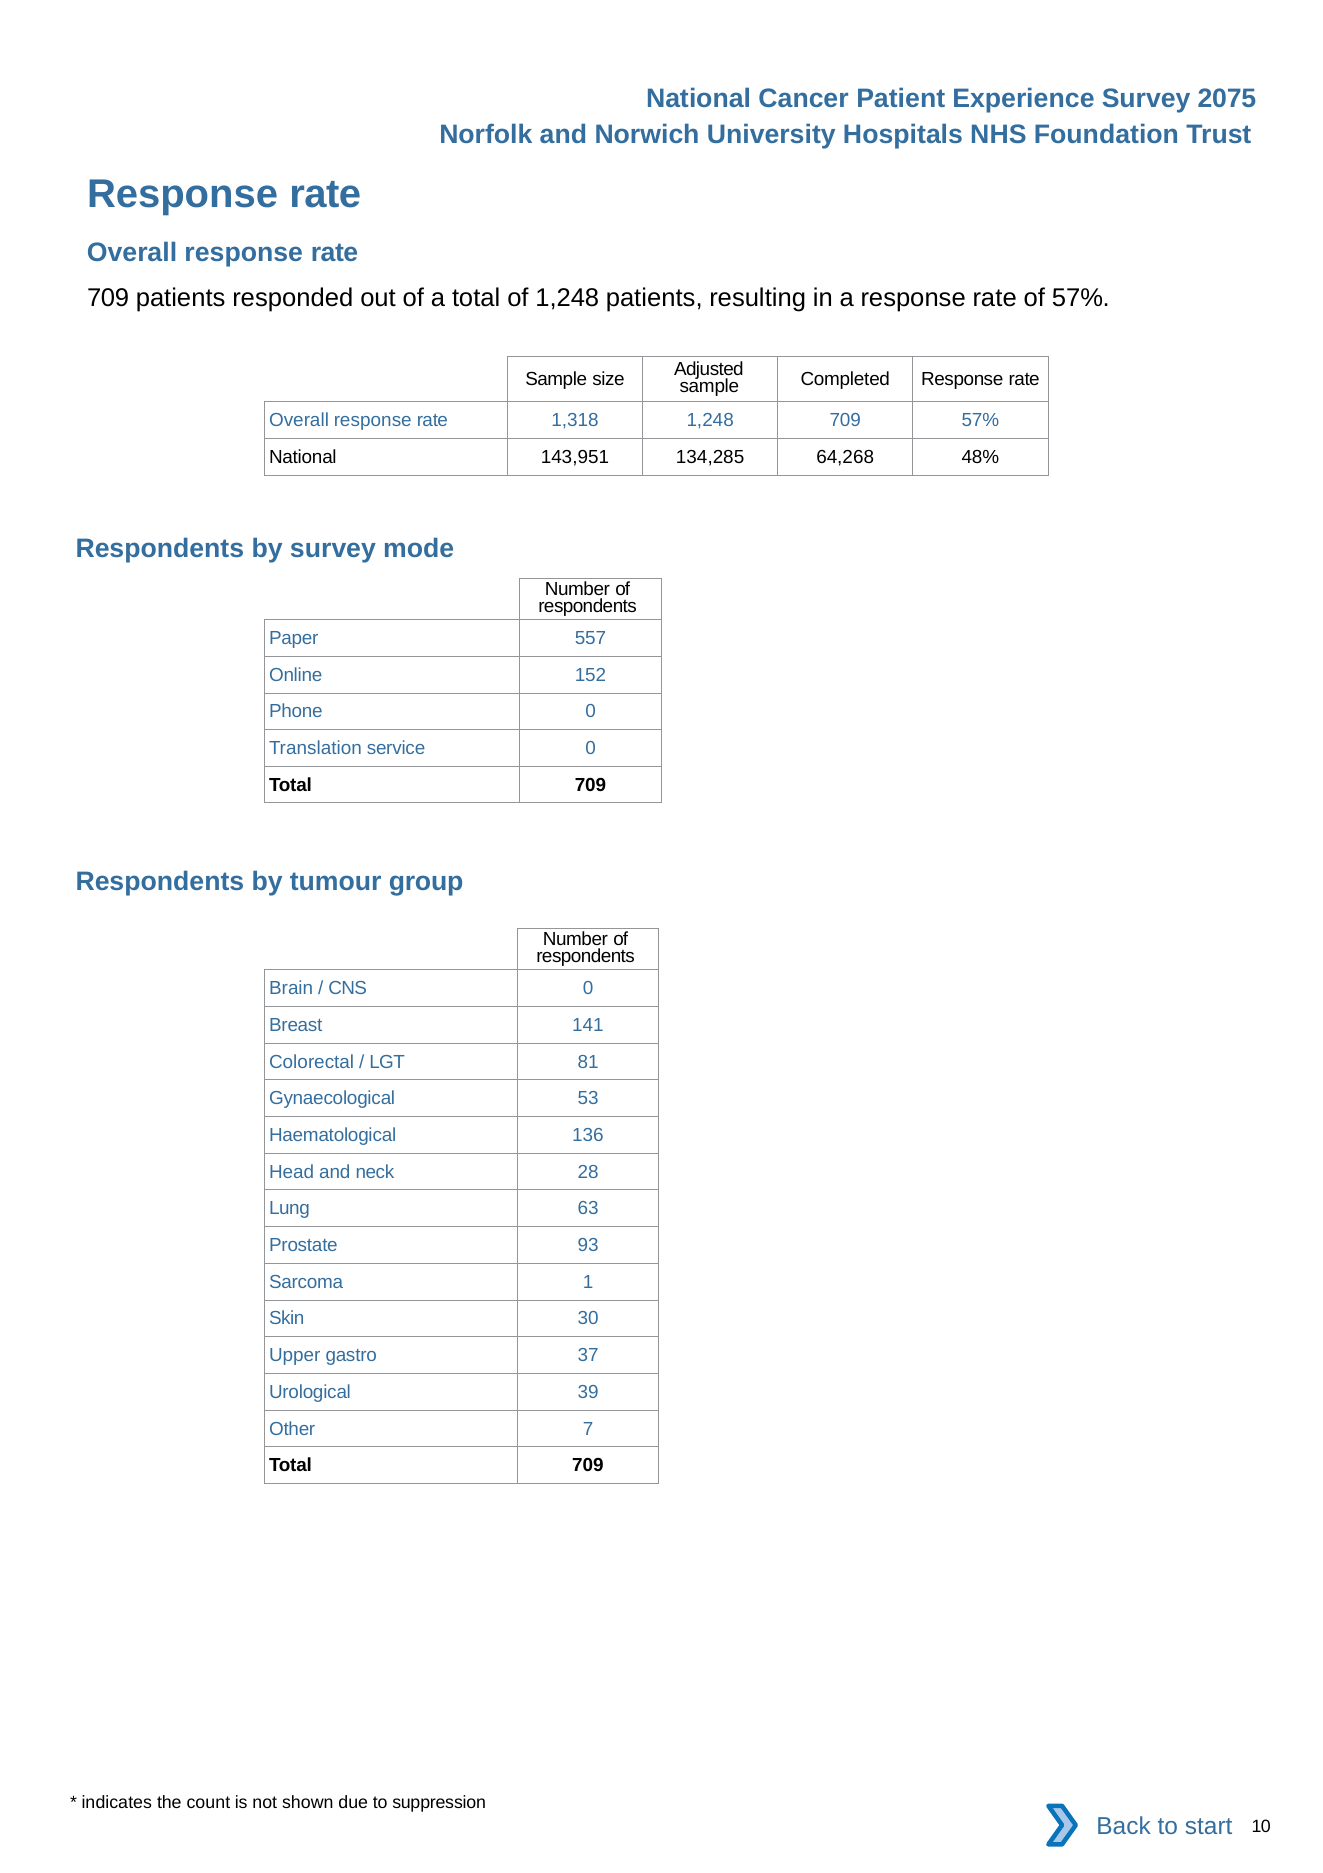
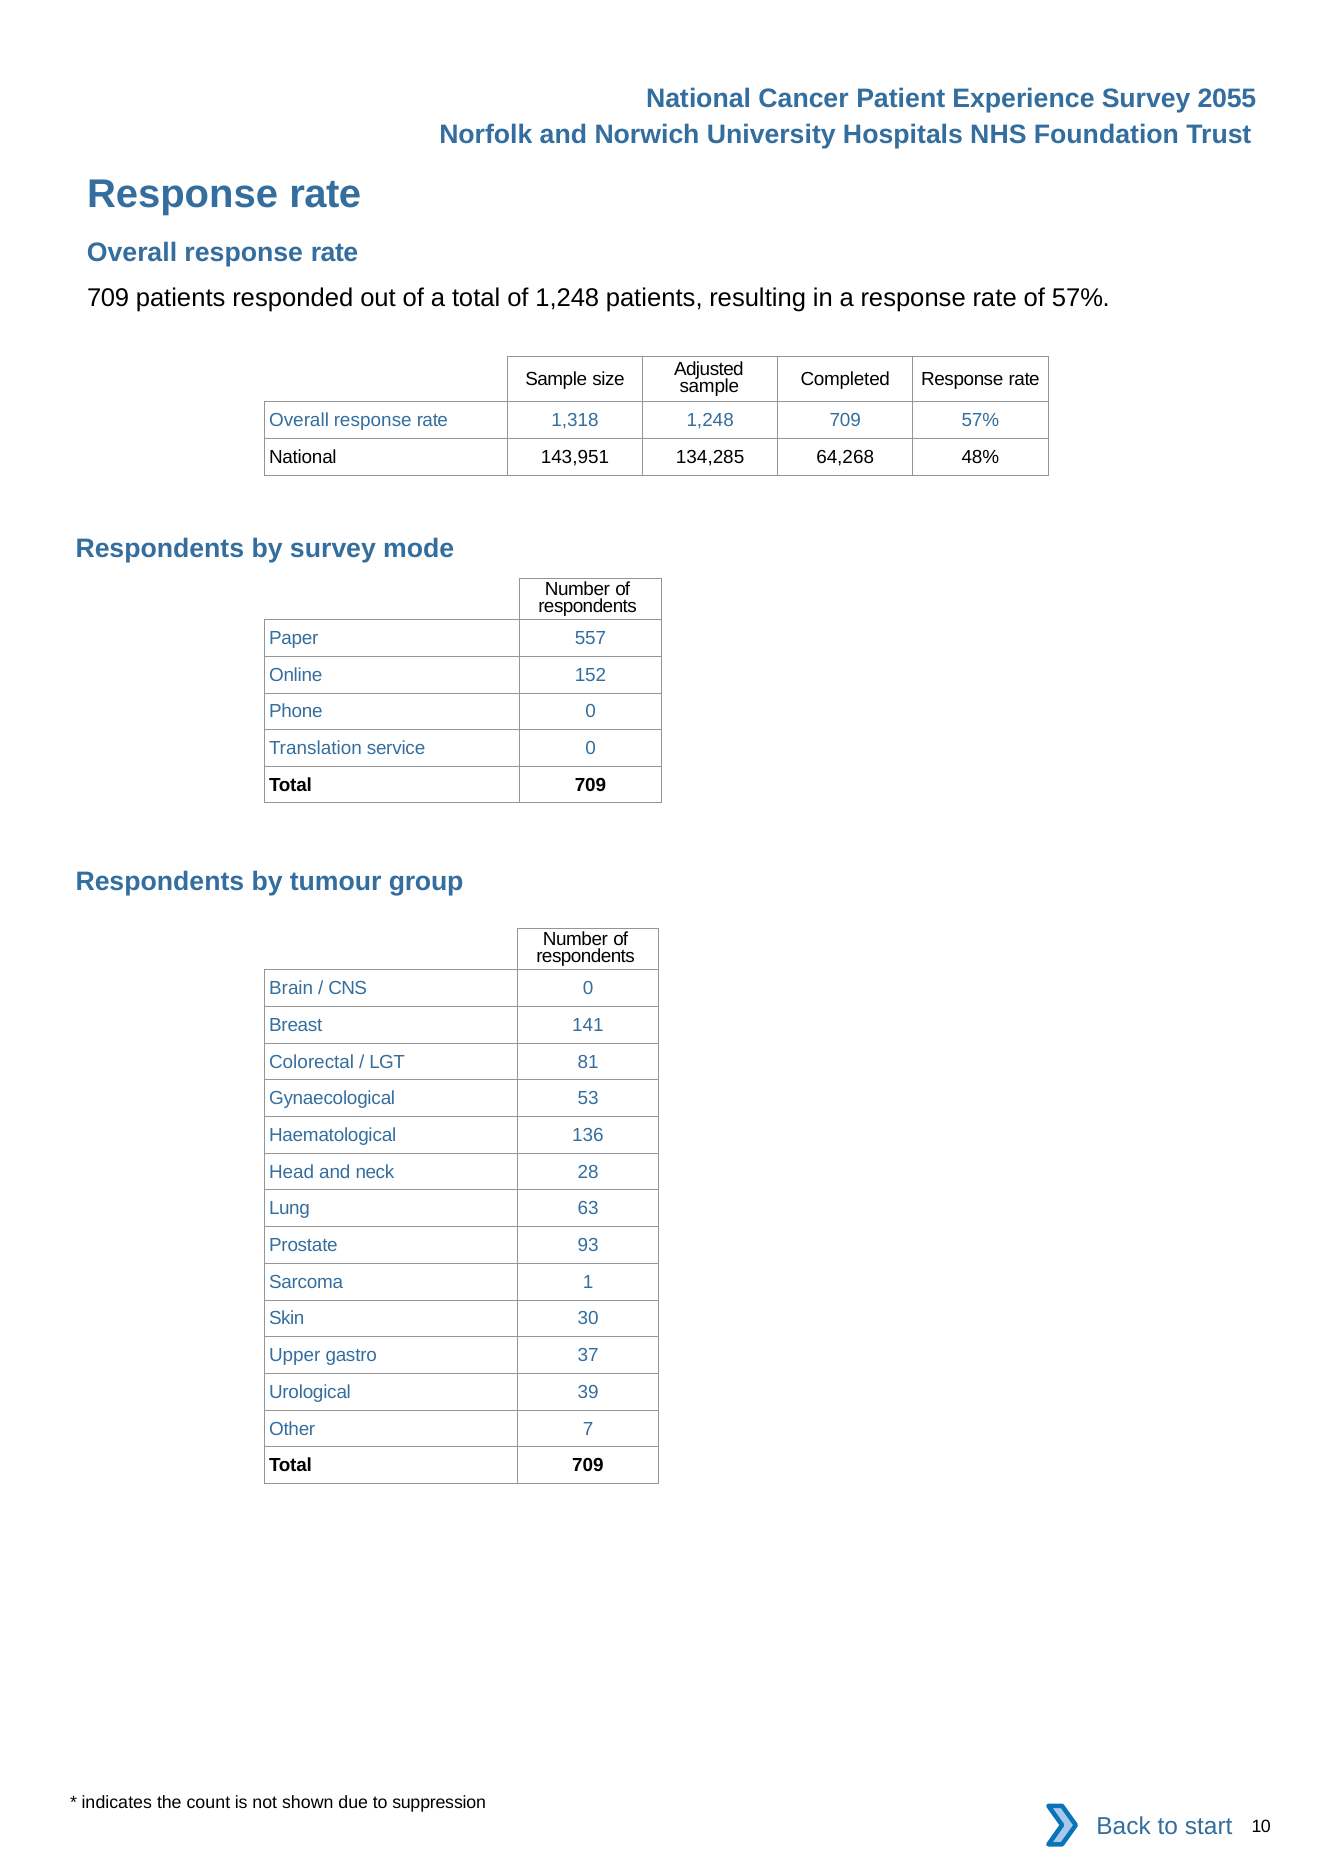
2075: 2075 -> 2055 (1227, 99)
